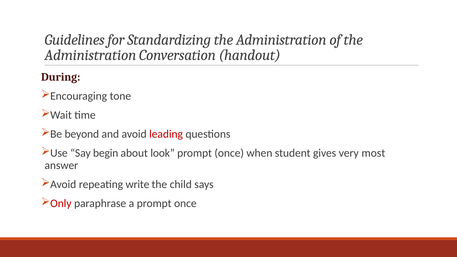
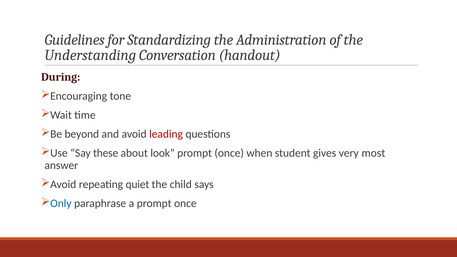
Administration: Administration -> Understanding (90, 55)
begin: begin -> these (106, 153)
write: write -> quiet (137, 184)
Only colour: red -> blue (61, 203)
